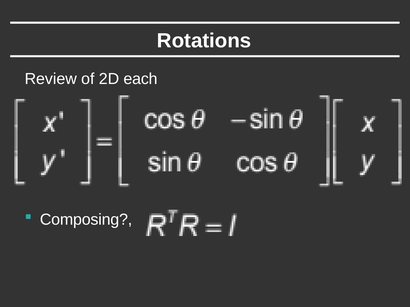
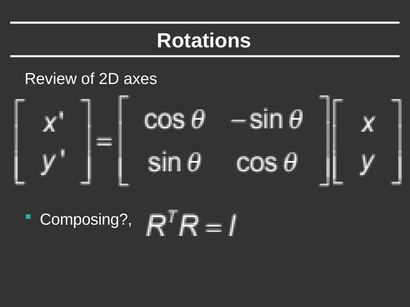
each: each -> axes (140, 79)
